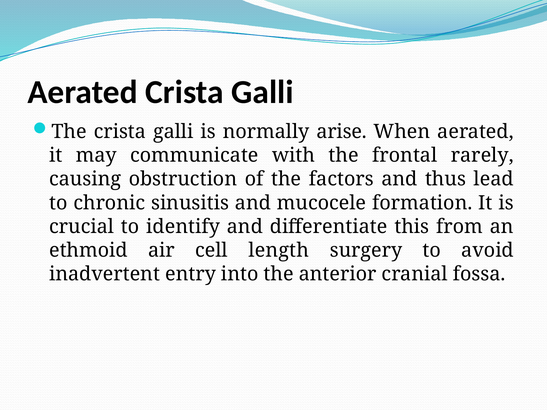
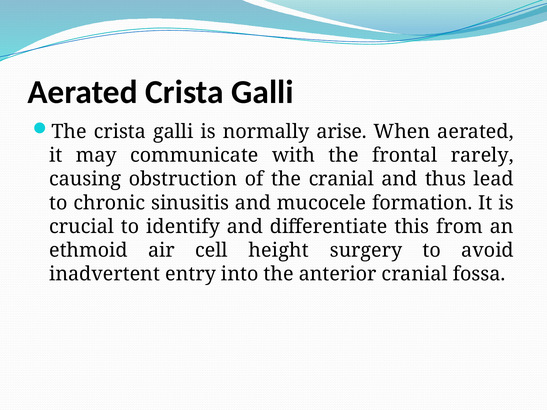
the factors: factors -> cranial (341, 179)
length: length -> height (279, 251)
